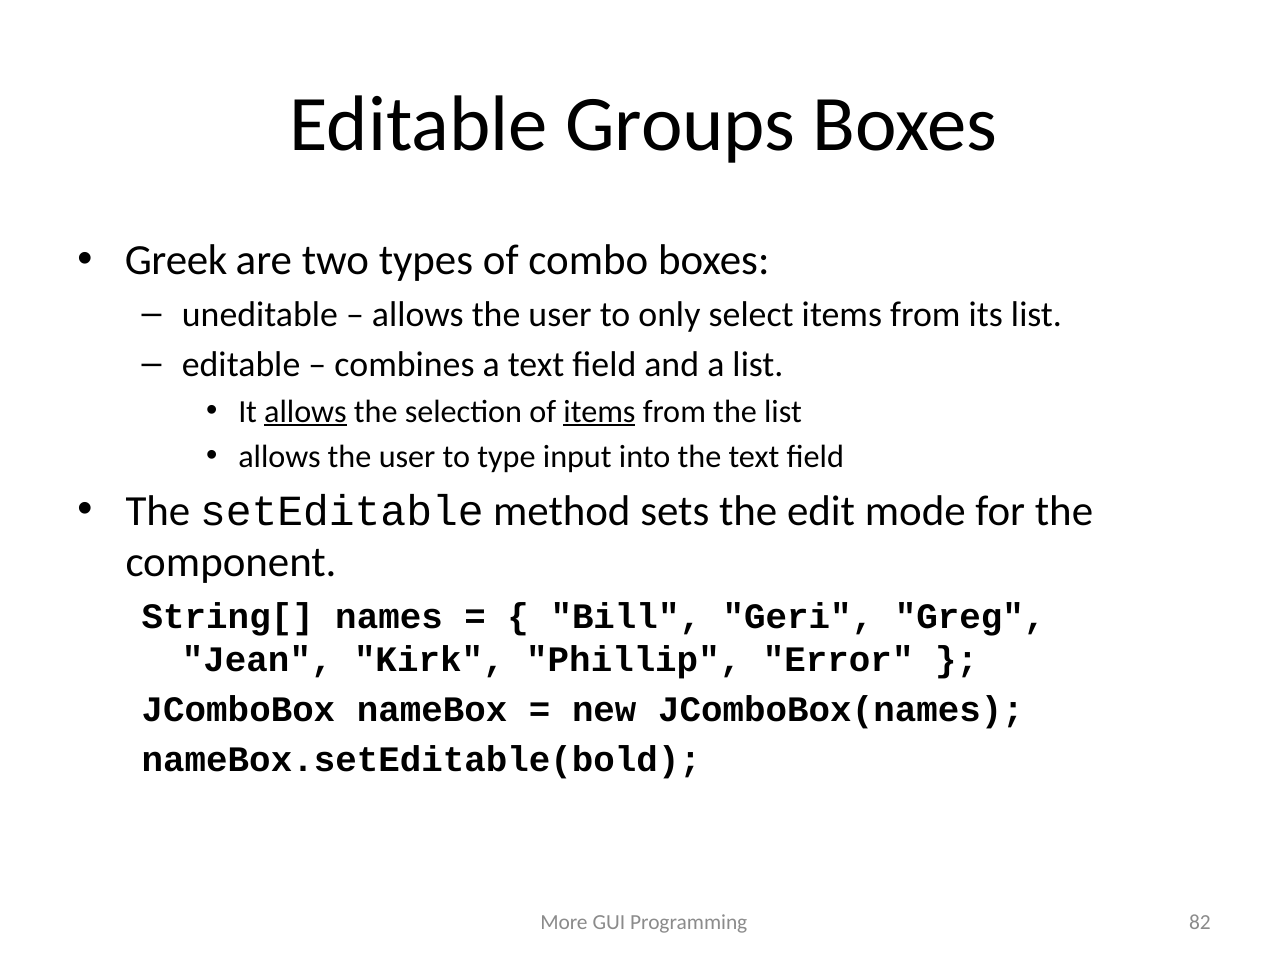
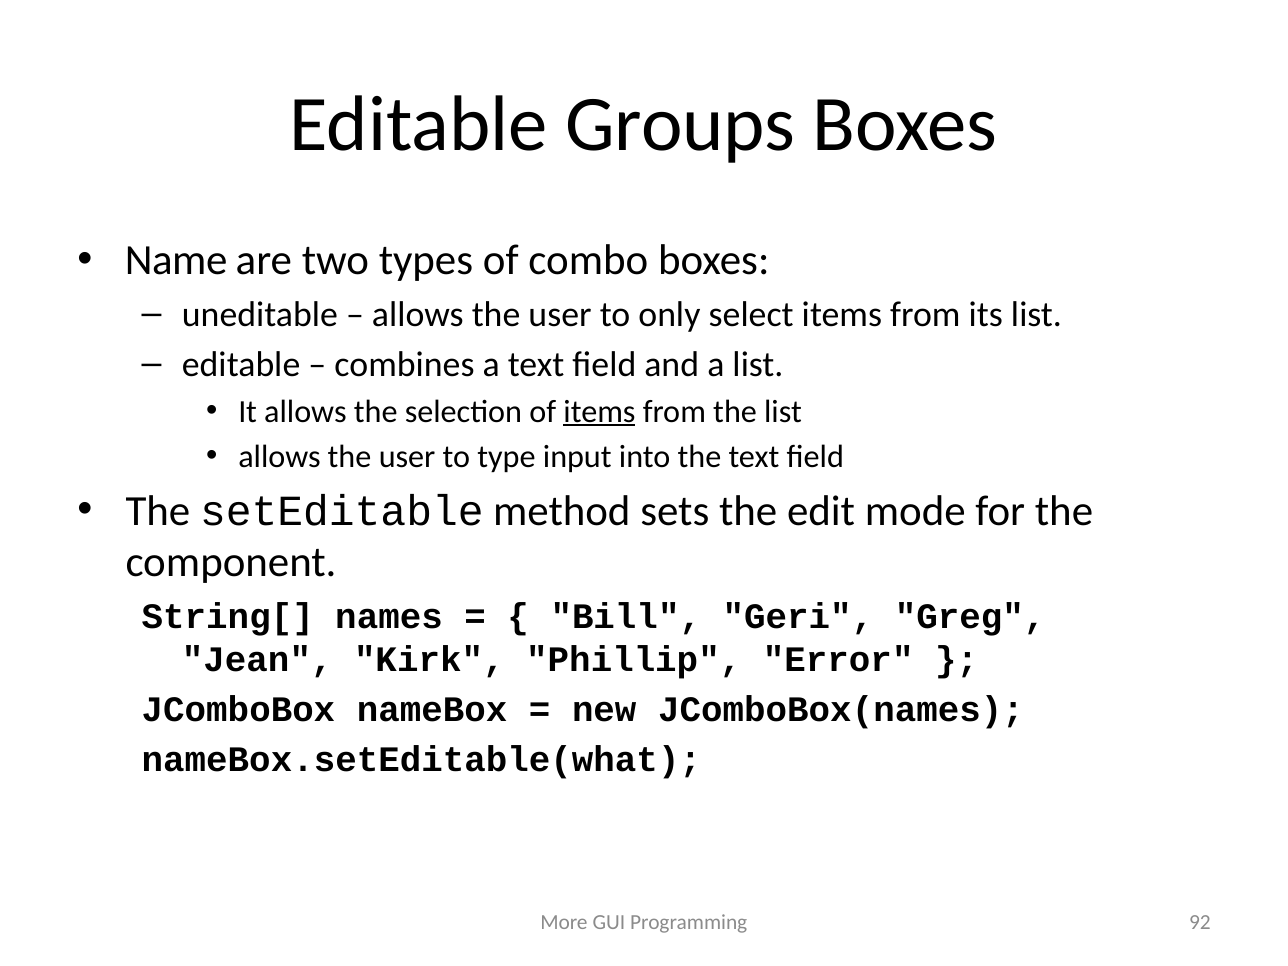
Greek: Greek -> Name (176, 261)
allows underline: present -> none (305, 412)
nameBox.setEditable(bold: nameBox.setEditable(bold -> nameBox.setEditable(what (421, 760)
82: 82 -> 92 (1200, 922)
